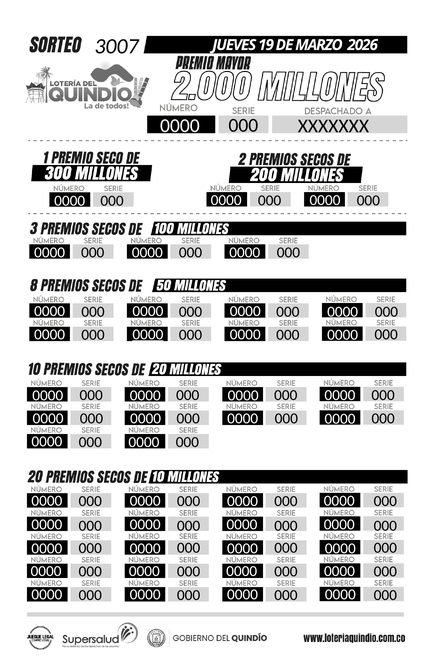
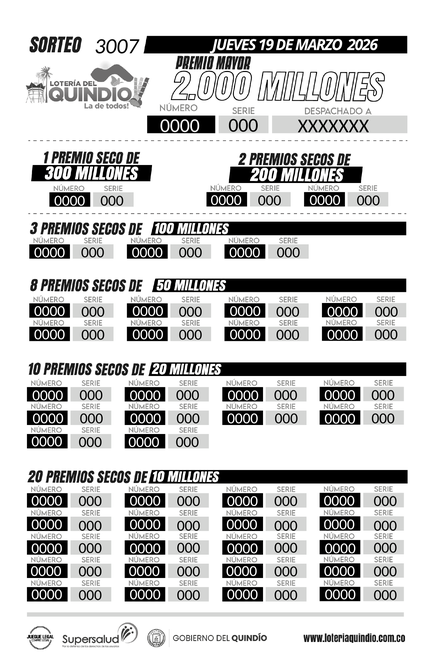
0000 underline: present -> none (148, 334)
